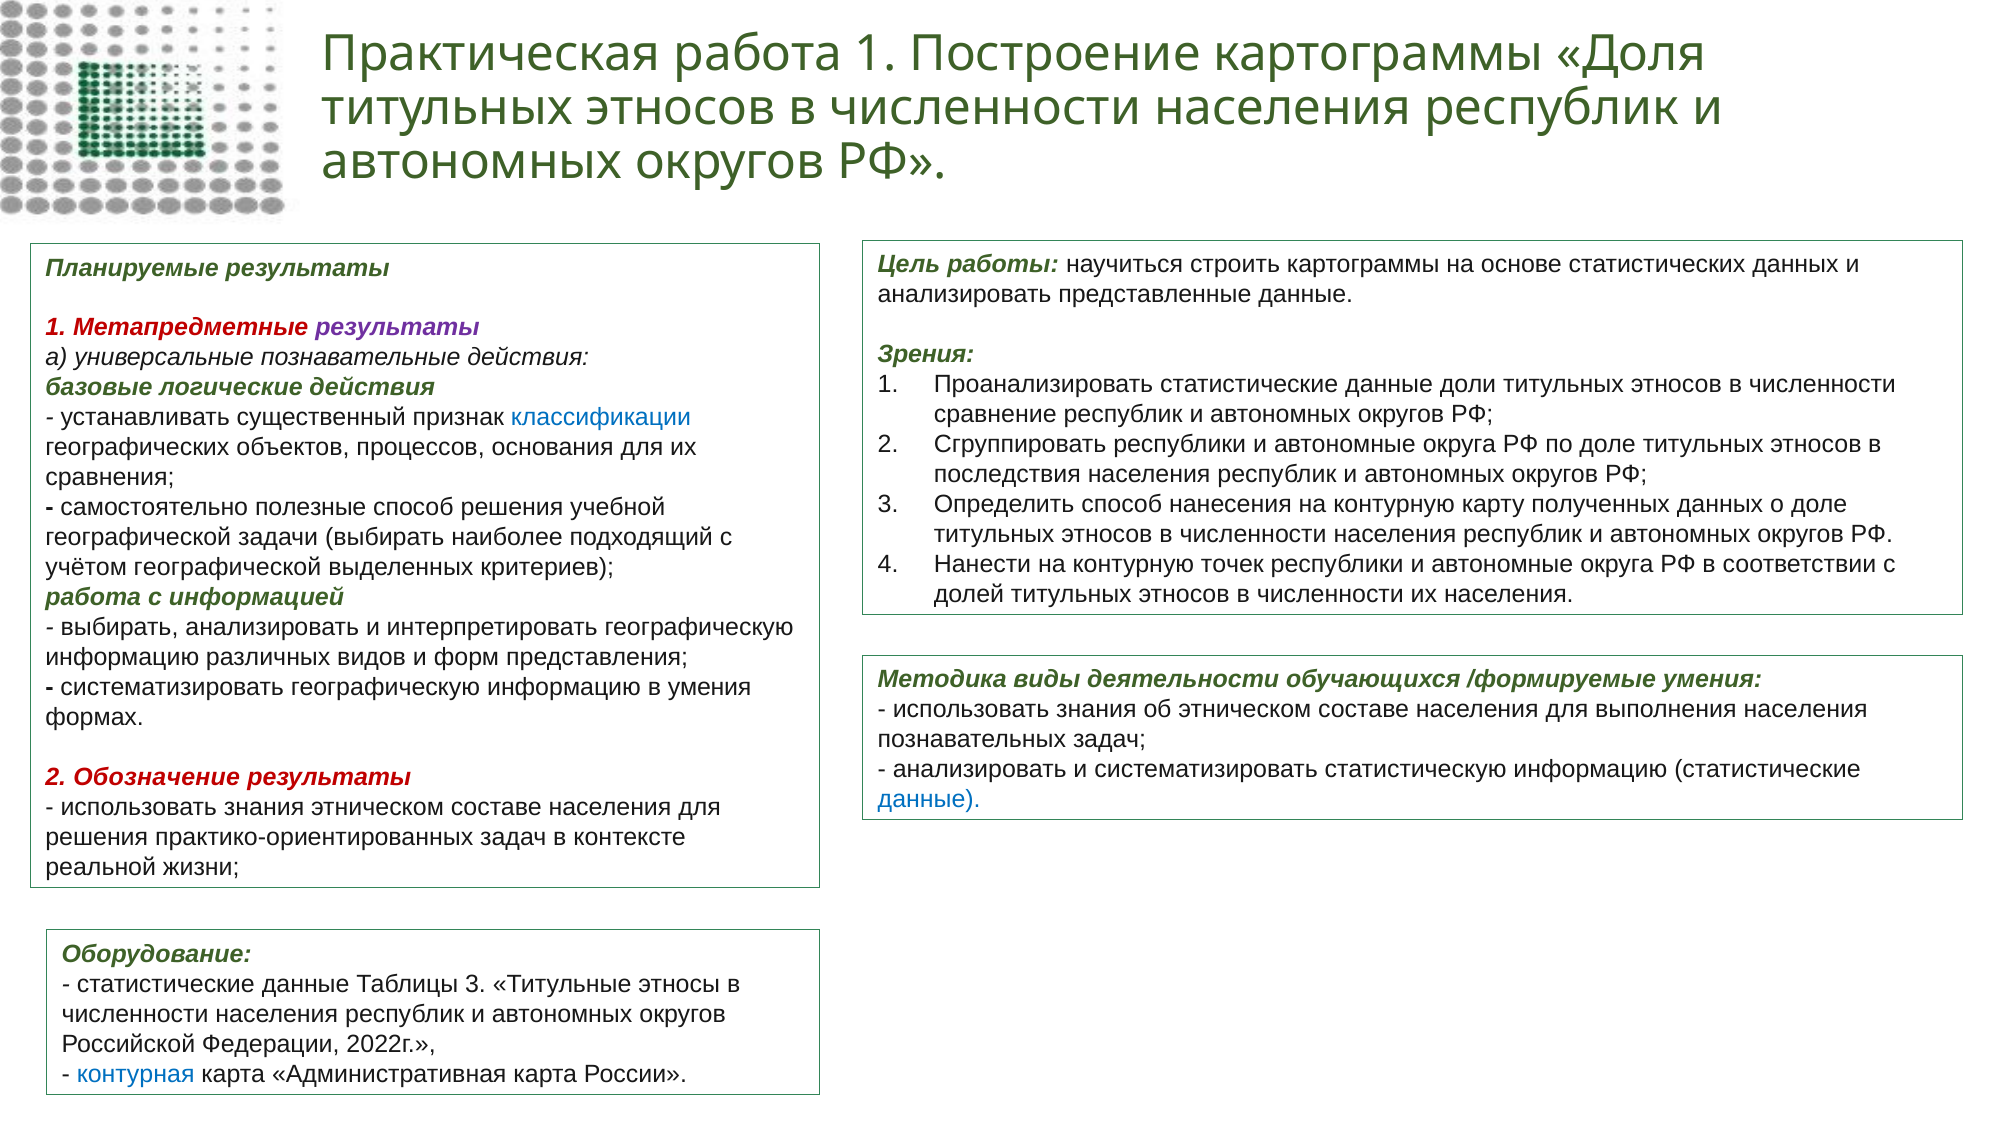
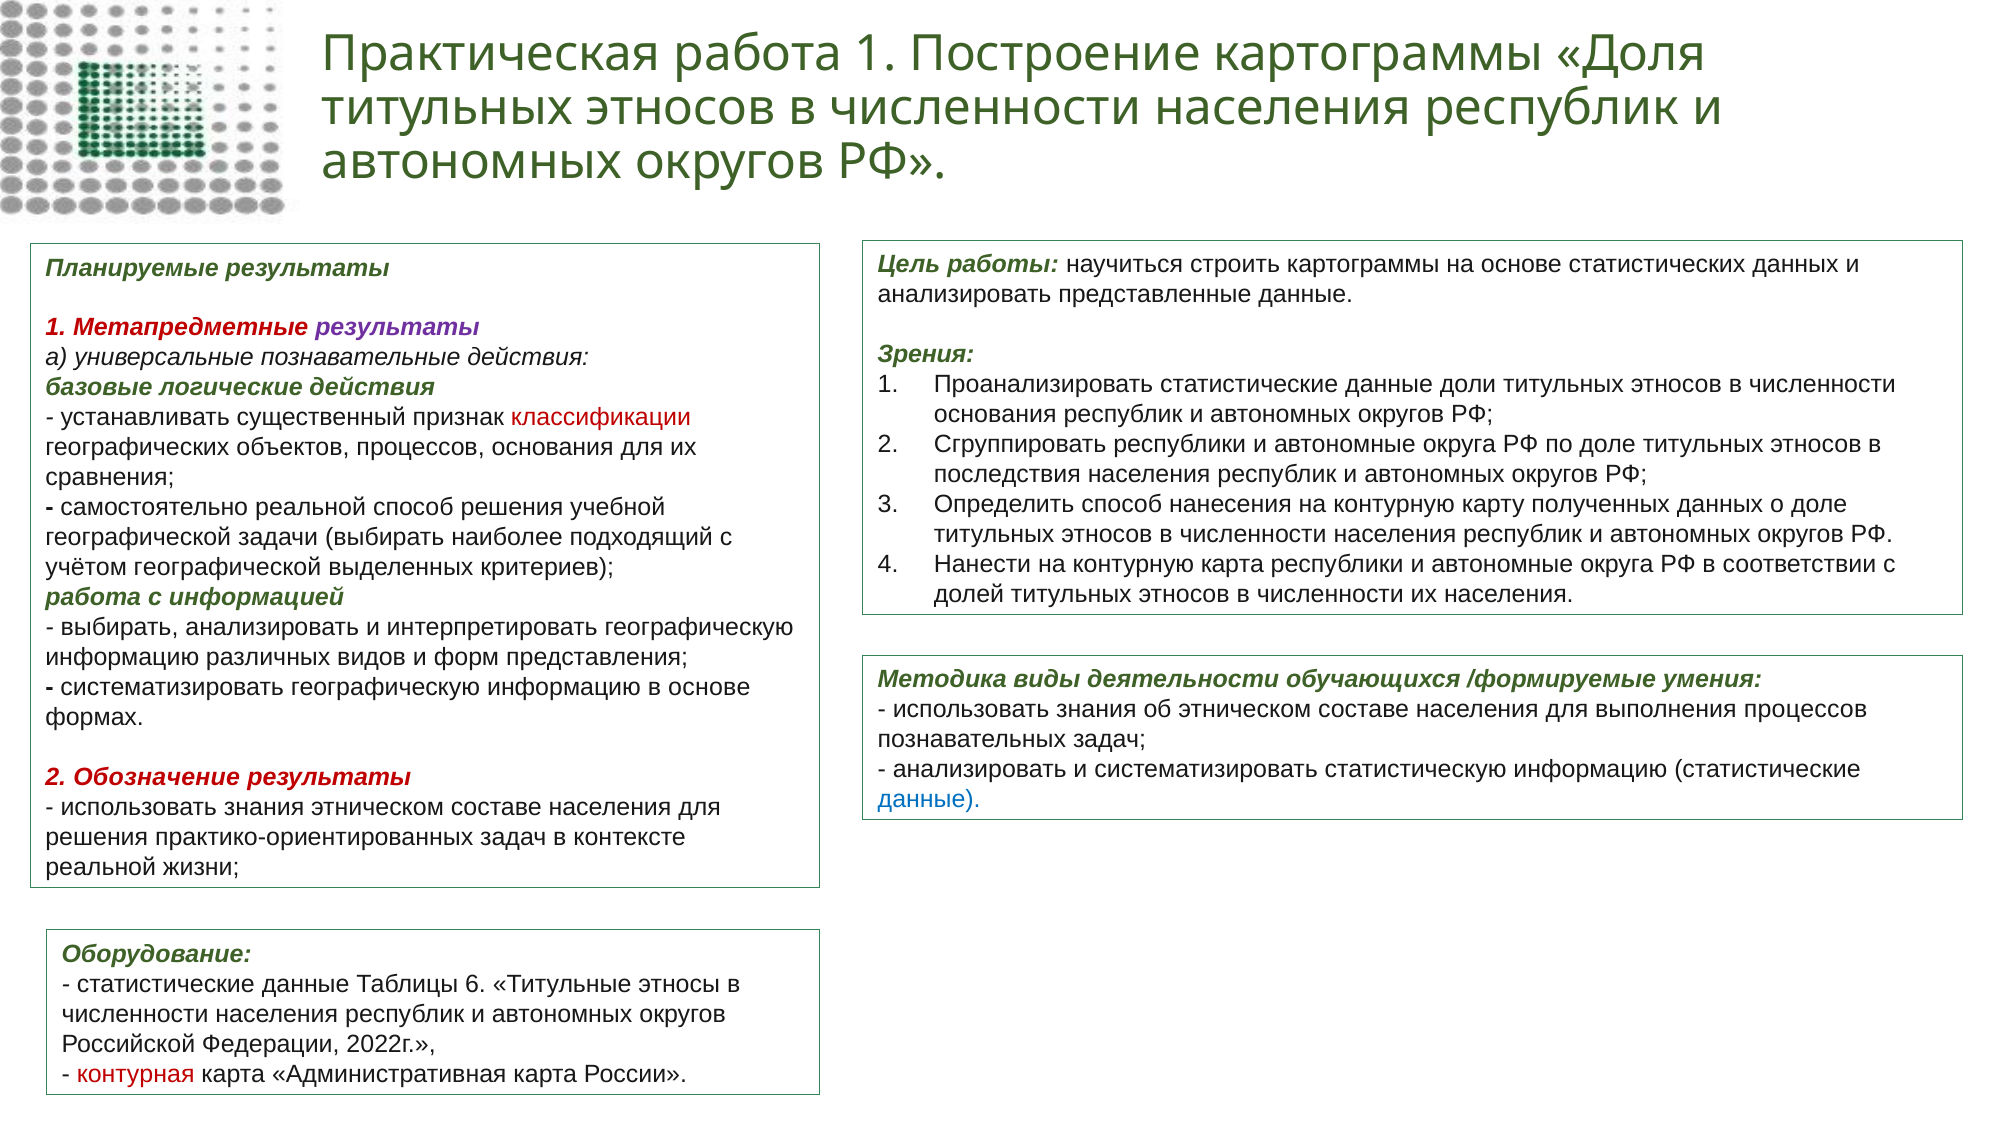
сравнение: сравнение -> основания (995, 415)
классификации colour: blue -> red (601, 418)
самостоятельно полезные: полезные -> реальной (311, 508)
контурную точек: точек -> карта (1232, 564)
в умения: умения -> основе (709, 687)
выполнения населения: населения -> процессов (1806, 709)
Таблицы 3: 3 -> 6 (475, 984)
контурная colour: blue -> red (136, 1074)
